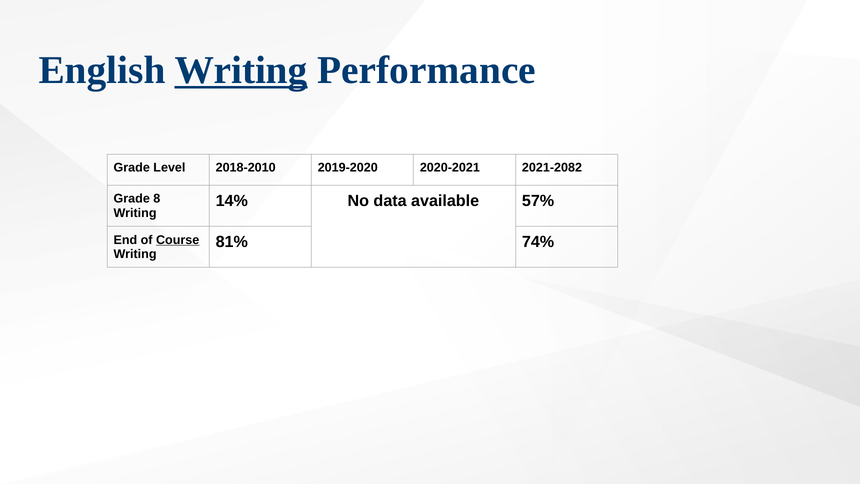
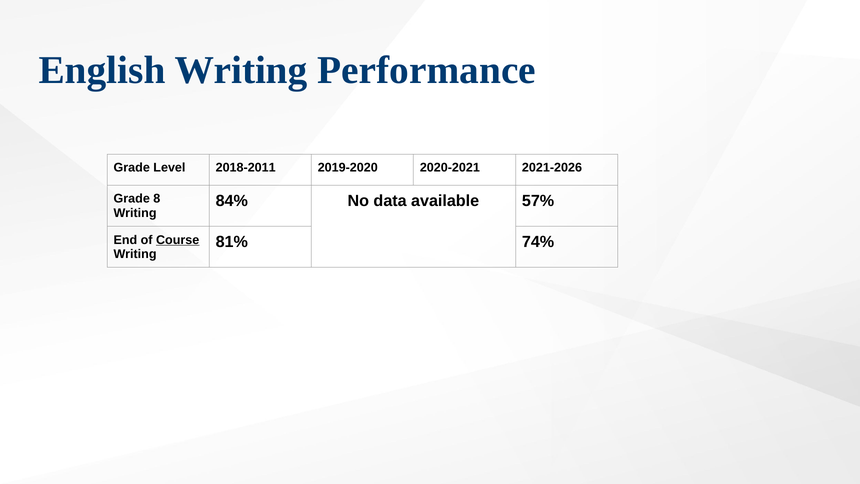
Writing underline: present -> none (241, 70)
2018-2010: 2018-2010 -> 2018-2011 (246, 168)
2021-2082: 2021-2082 -> 2021-2026 (552, 168)
14%: 14% -> 84% (232, 201)
